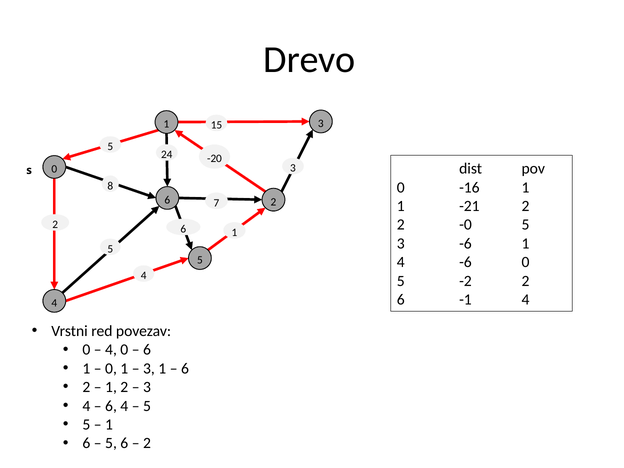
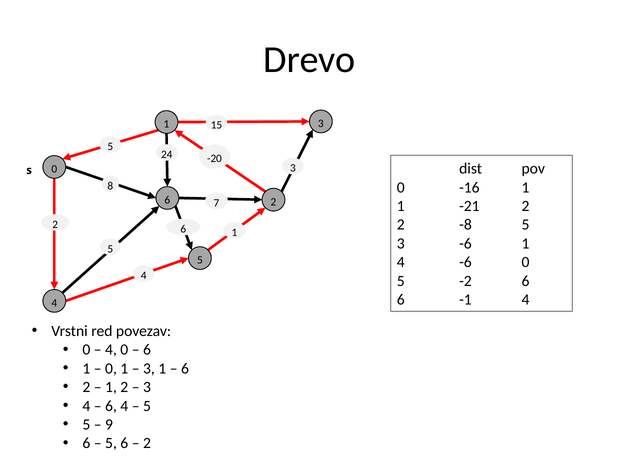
-0: -0 -> -8 (465, 225)
-2 2: 2 -> 6 (526, 281)
1: 1 -> 9 (109, 425)
